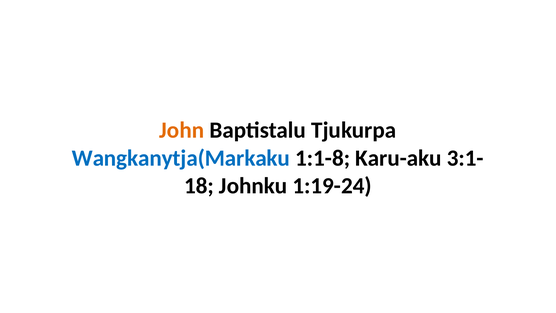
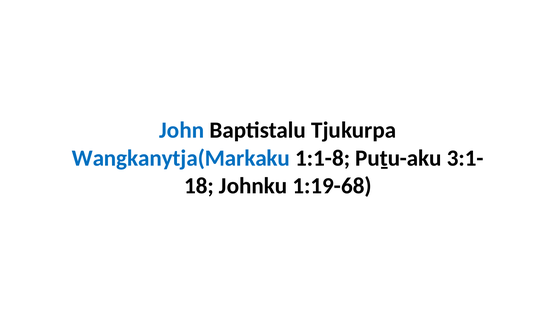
John colour: orange -> blue (182, 130)
Karu-aku: Karu-aku -> Puṯu-aku (398, 158)
1:19-24: 1:19-24 -> 1:19-68 (332, 186)
